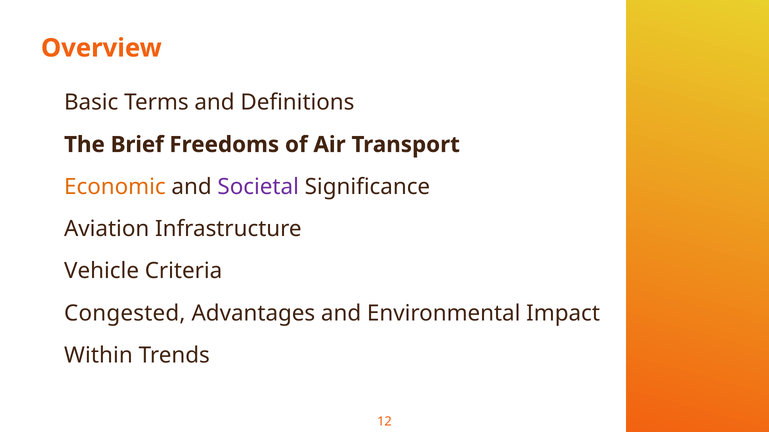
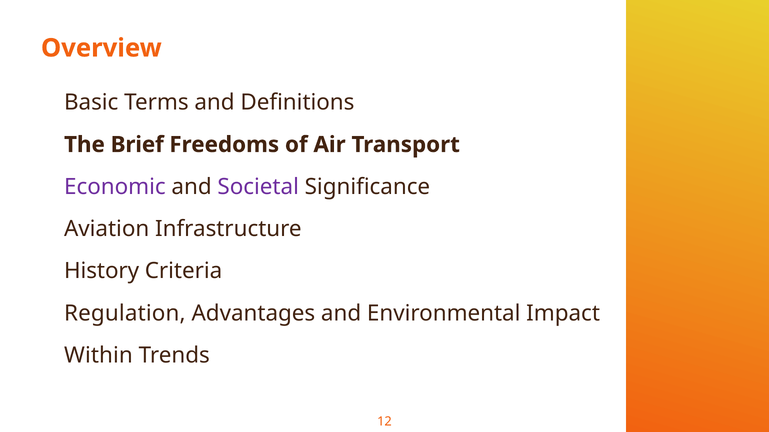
Economic colour: orange -> purple (115, 187)
Vehicle: Vehicle -> History (102, 271)
Congested: Congested -> Regulation (125, 314)
